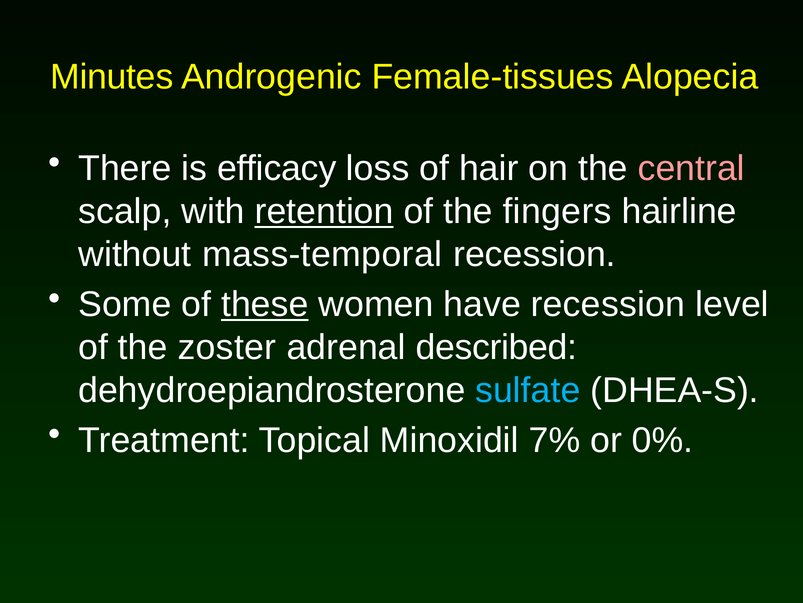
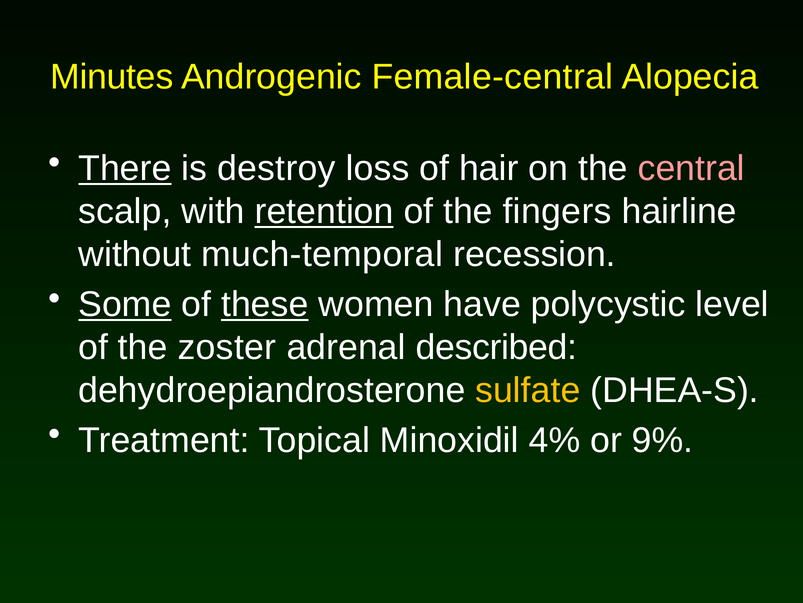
Female-tissues: Female-tissues -> Female-central (492, 77)
There underline: none -> present (125, 168)
efficacy: efficacy -> destroy (276, 168)
mass-temporal: mass-temporal -> much-temporal (322, 254)
Some underline: none -> present (125, 304)
have recession: recession -> polycystic (608, 304)
sulfate colour: light blue -> yellow (528, 390)
7%: 7% -> 4% (555, 440)
0%: 0% -> 9% (663, 440)
